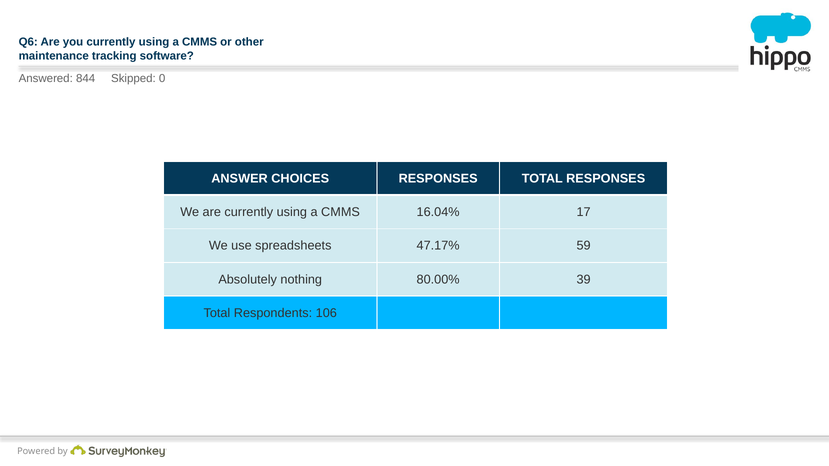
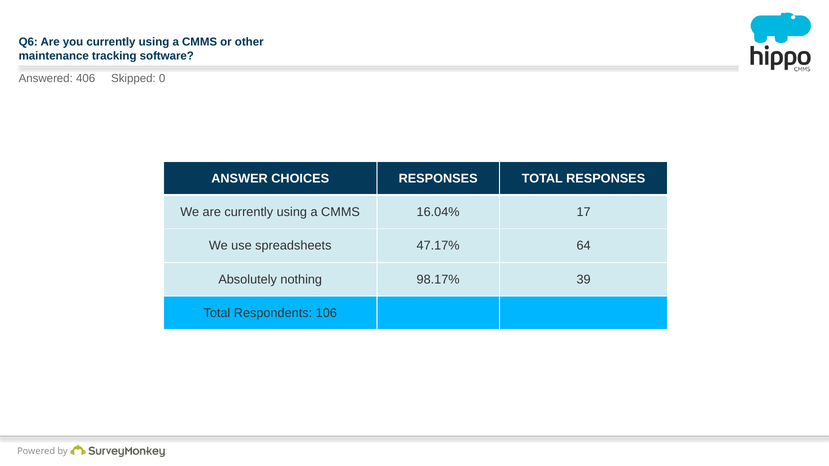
844: 844 -> 406 (86, 79)
59: 59 -> 64 (584, 246)
80.00%: 80.00% -> 98.17% (438, 280)
